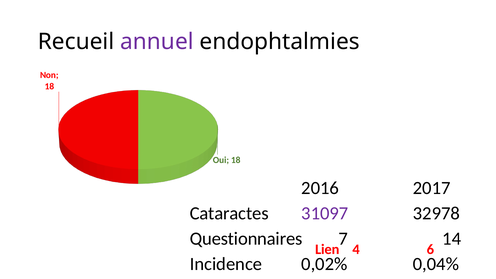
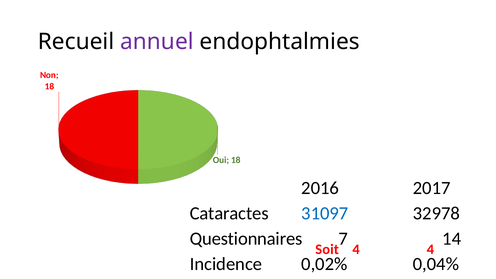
31097 colour: purple -> blue (325, 213)
Lien: Lien -> Soit (327, 249)
4 6: 6 -> 4 (430, 249)
